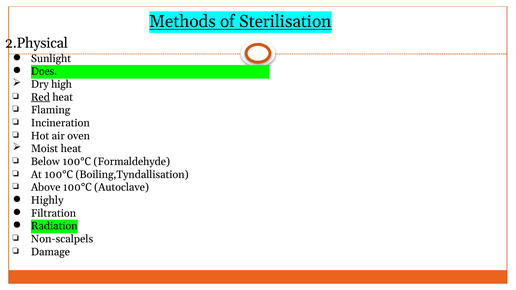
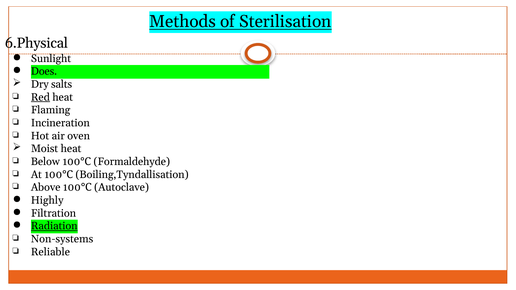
2.Physical: 2.Physical -> 6.Physical (36, 43)
high: high -> salts (62, 84)
Radiation underline: none -> present (54, 226)
Non-scalpels: Non-scalpels -> Non-systems (62, 239)
Damage: Damage -> Reliable (50, 252)
